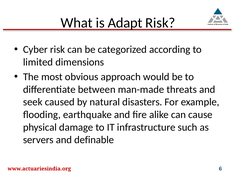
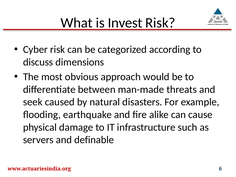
Adapt: Adapt -> Invest (125, 23)
limited: limited -> discuss (38, 62)
